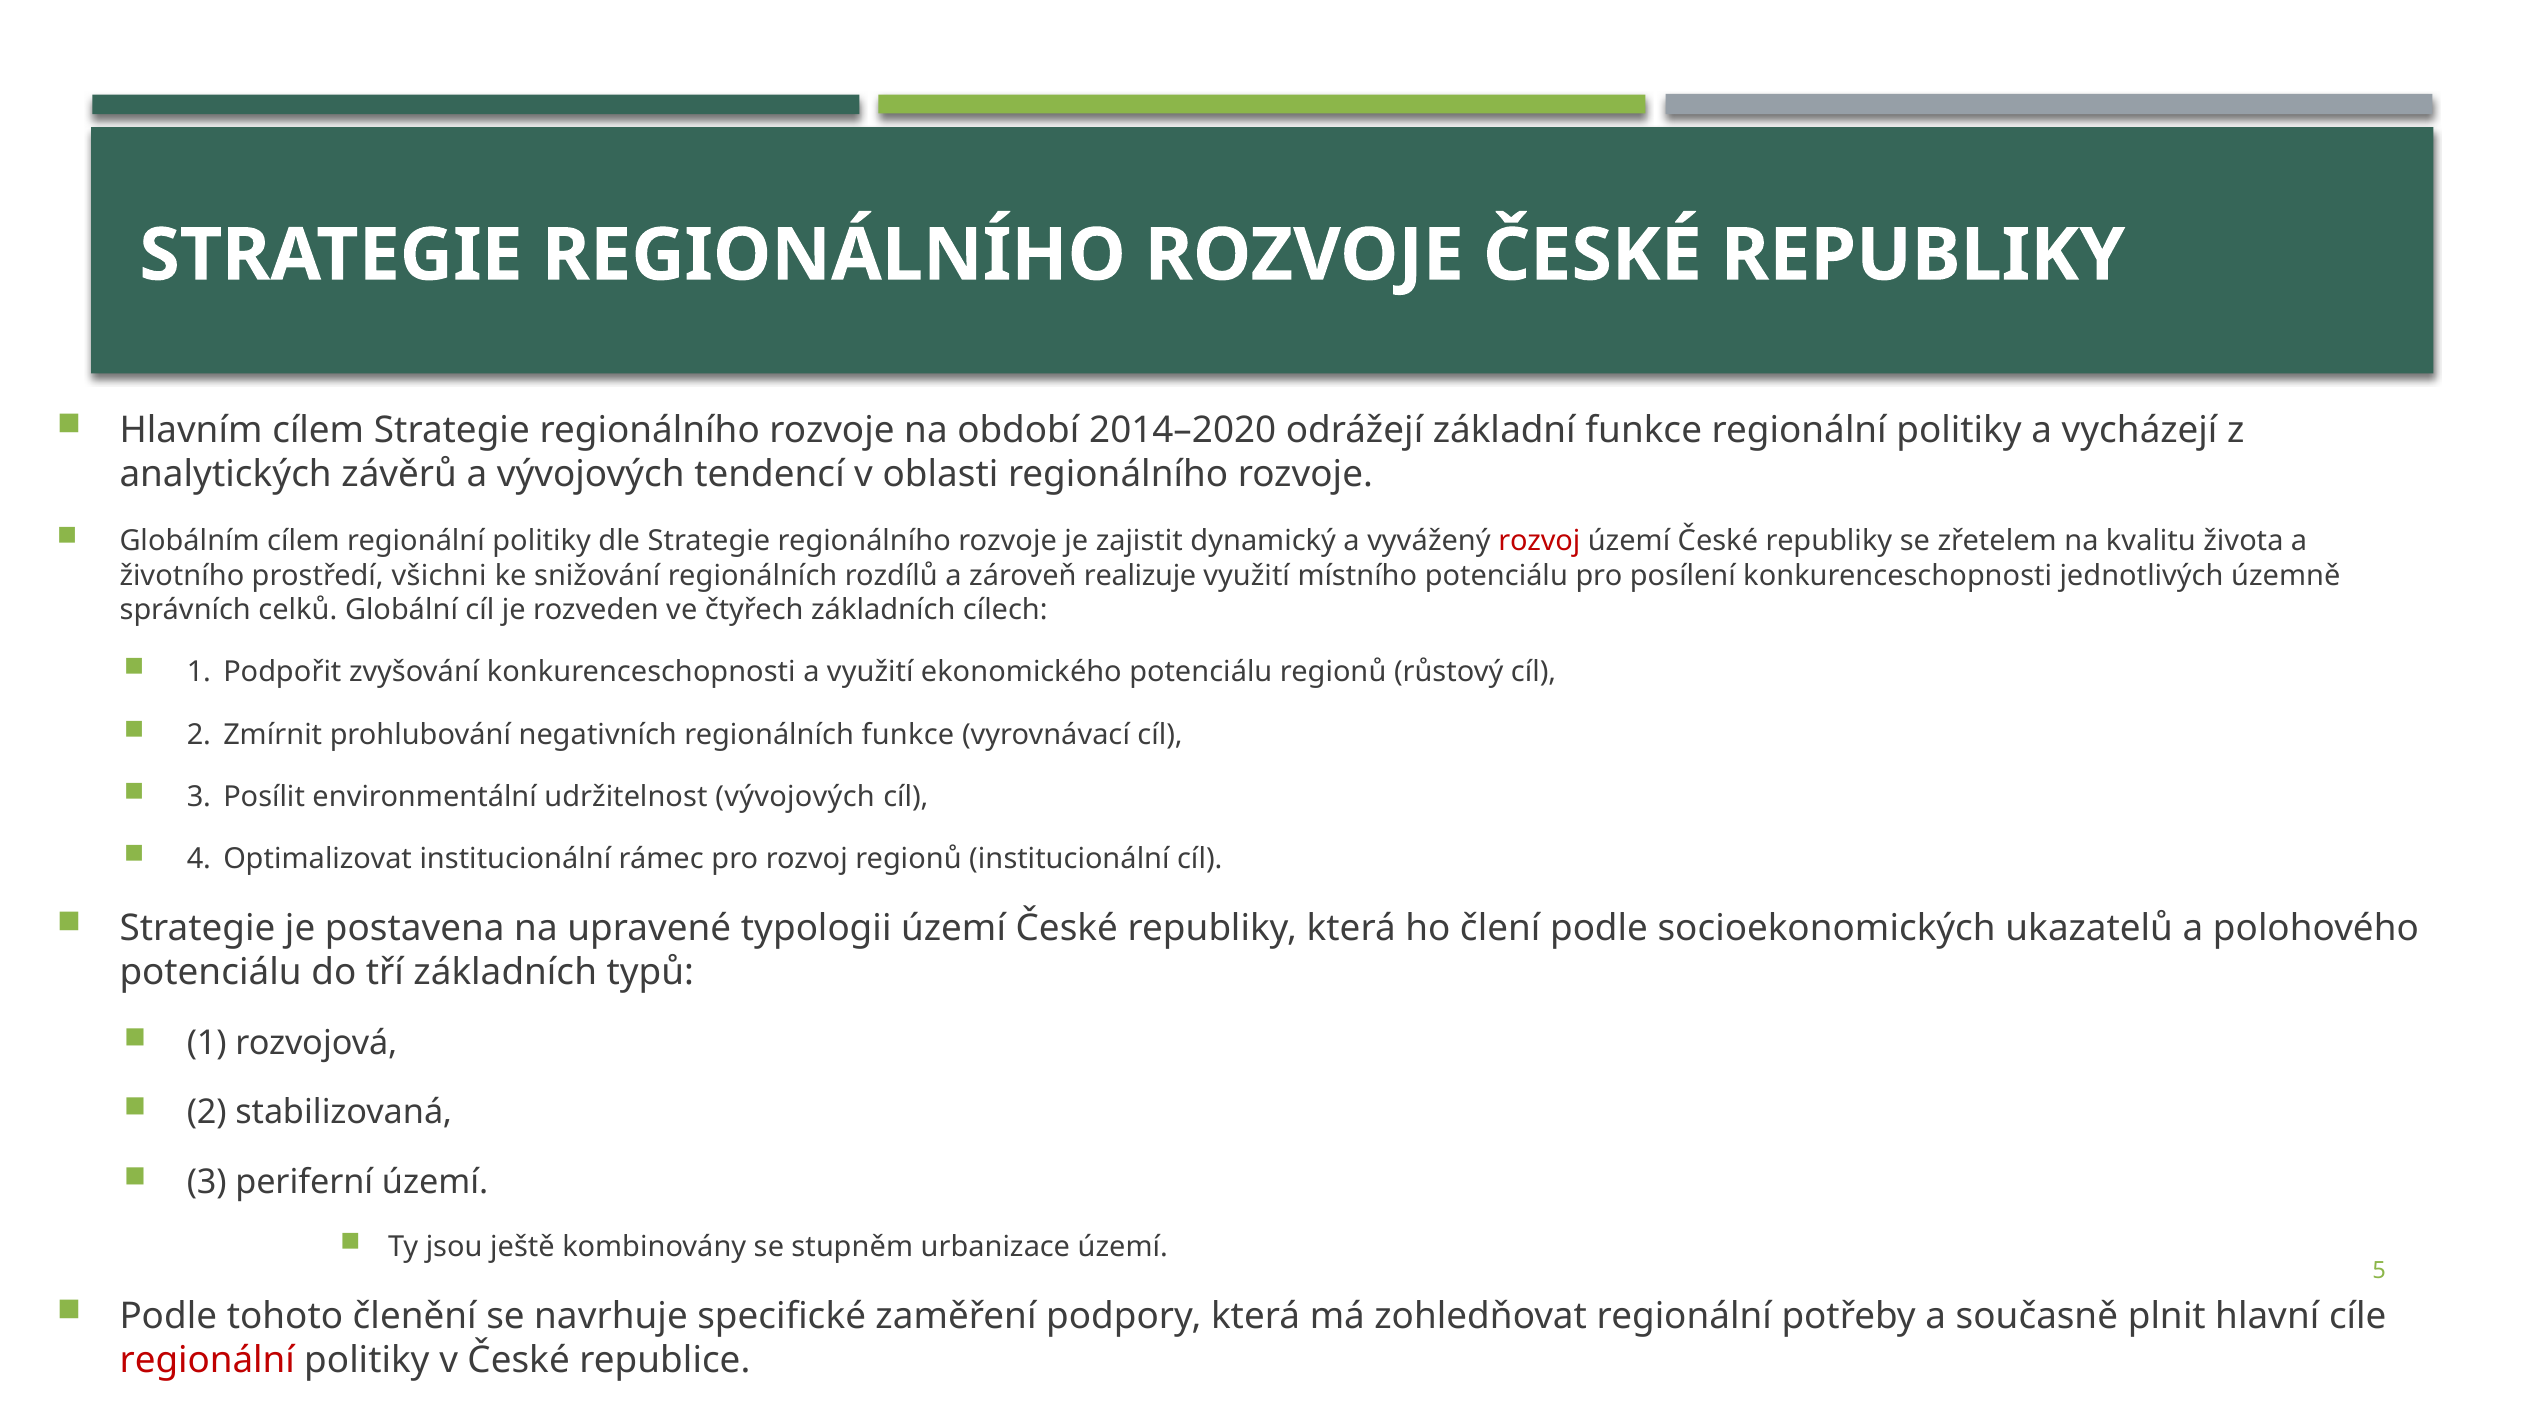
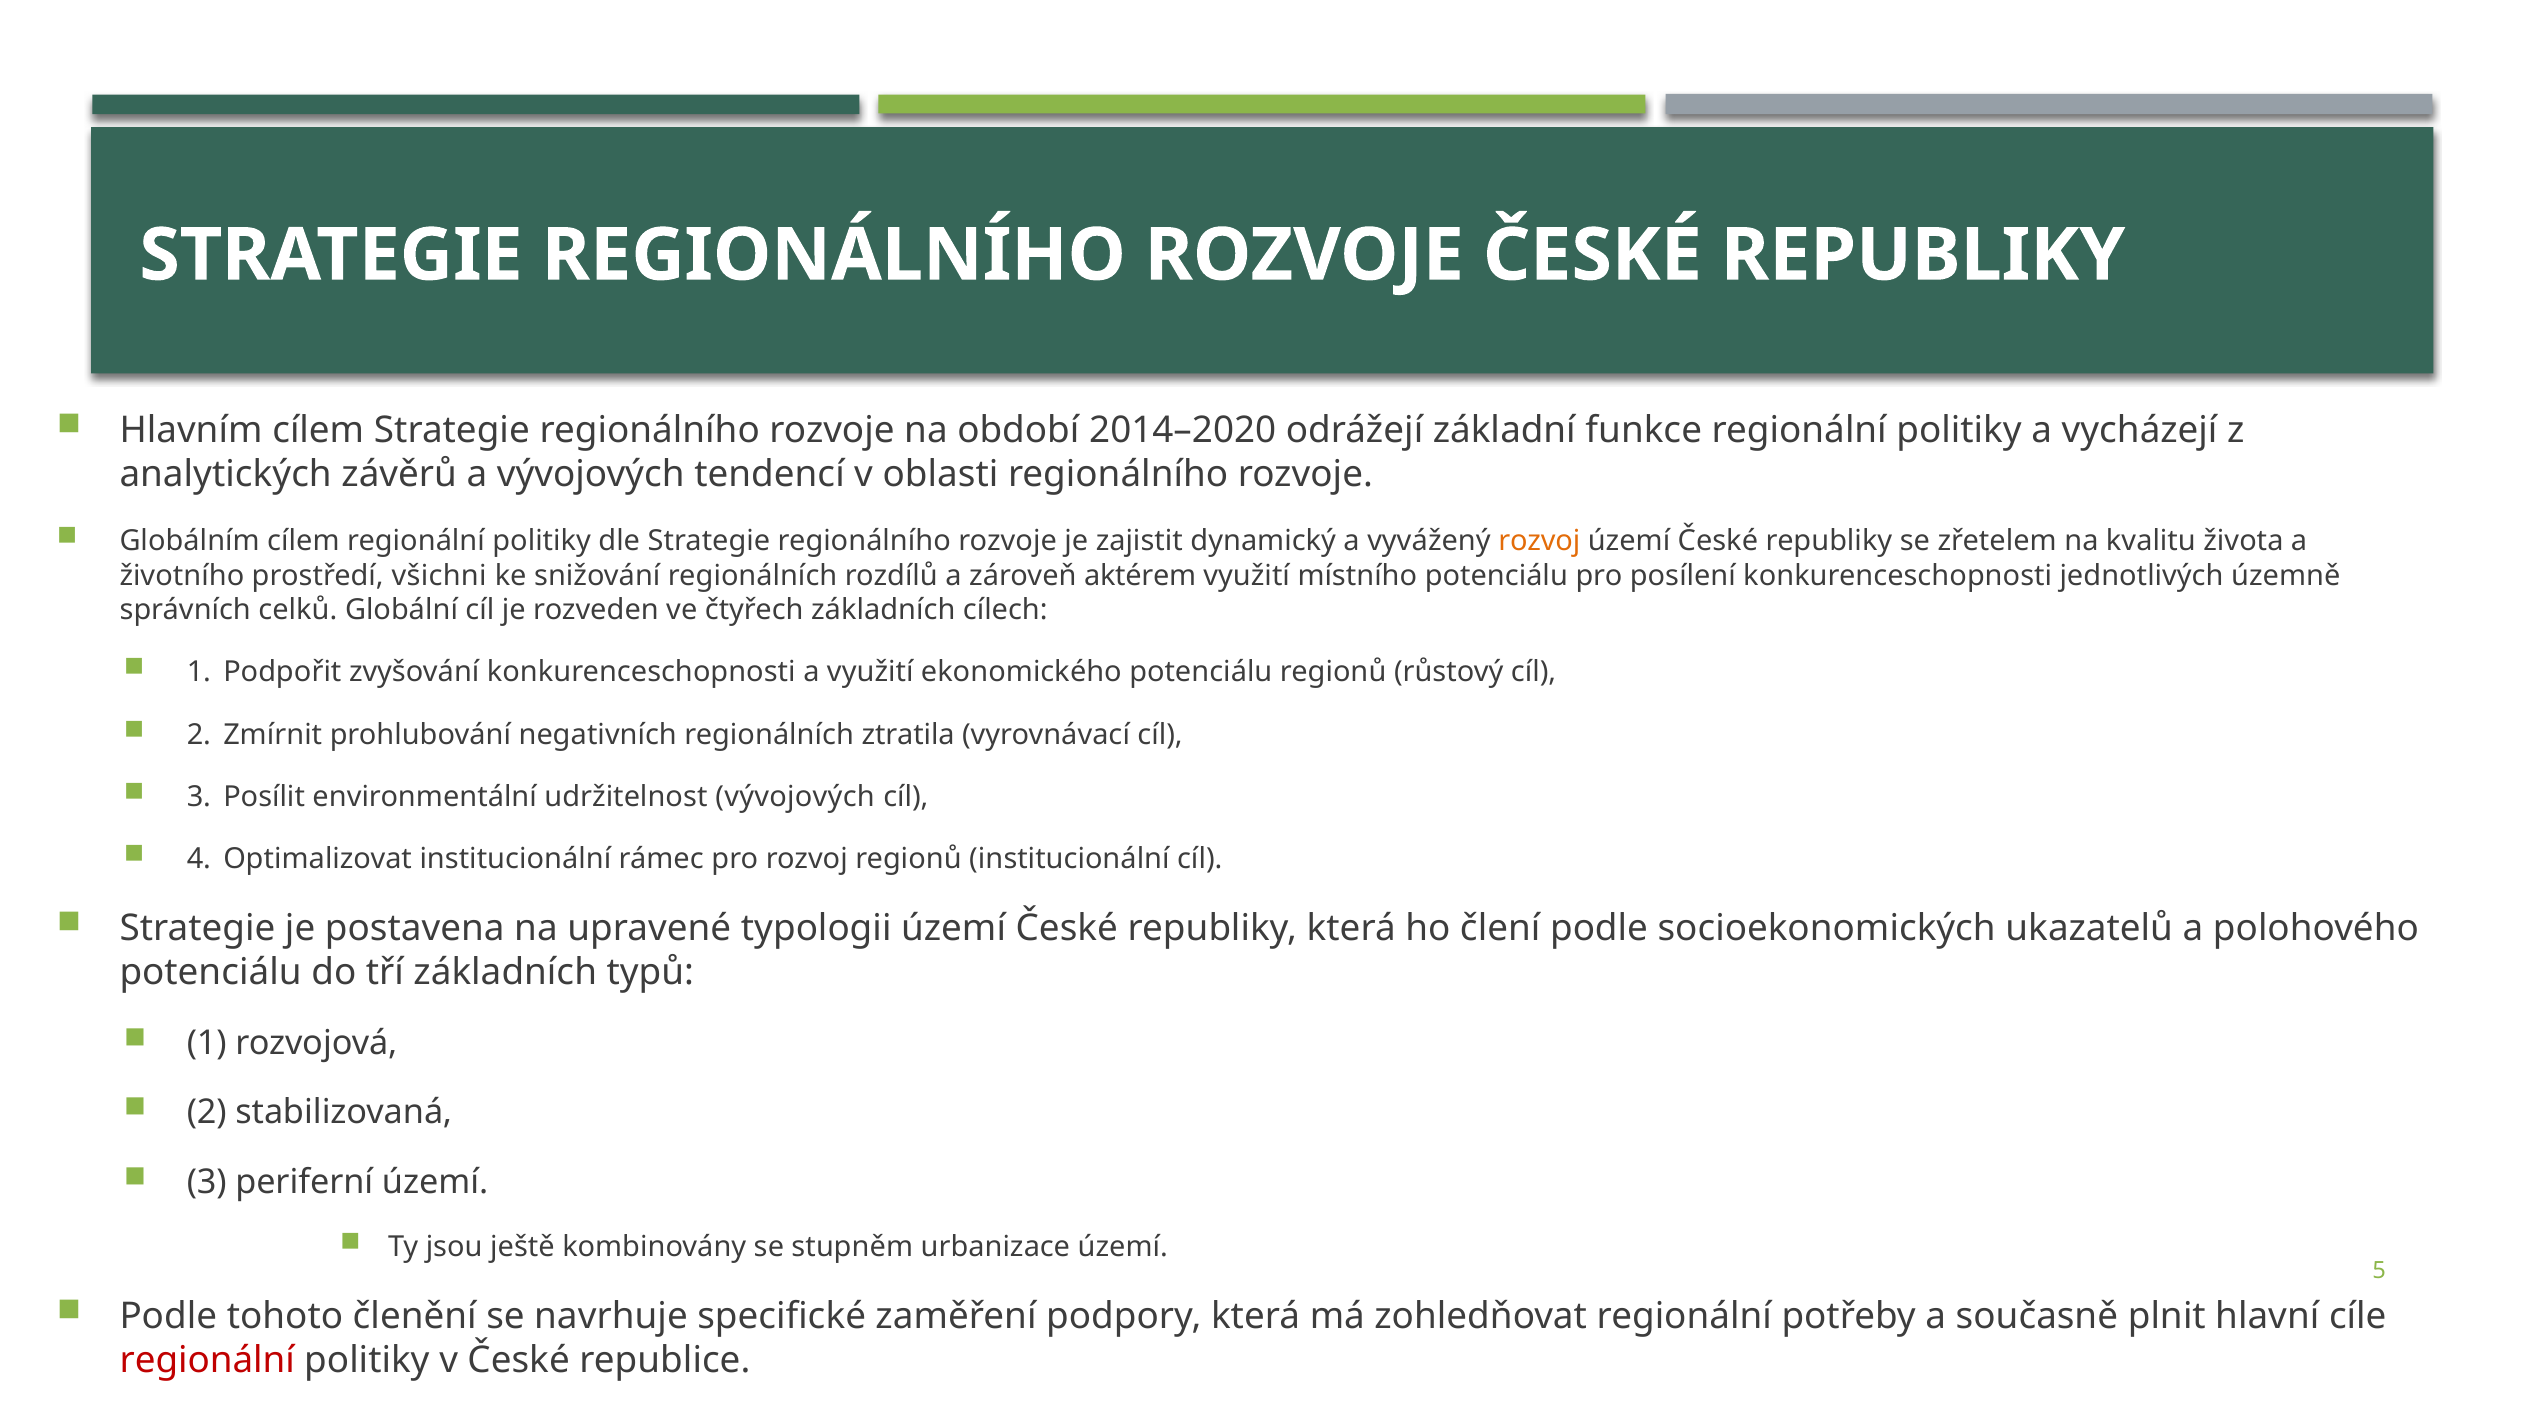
rozvoj colour: red -> orange (1539, 541)
realizuje: realizuje -> aktérem (1140, 576)
regionálních funkce: funkce -> ztratila (908, 735)
